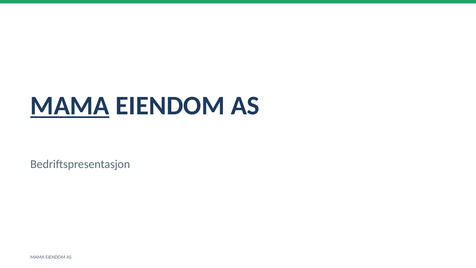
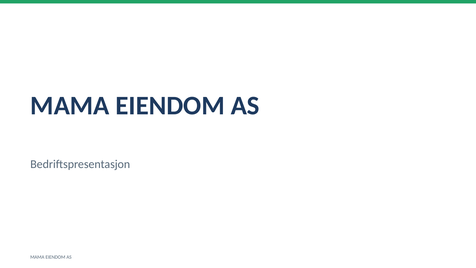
MAMA underline: present -> none (70, 106)
